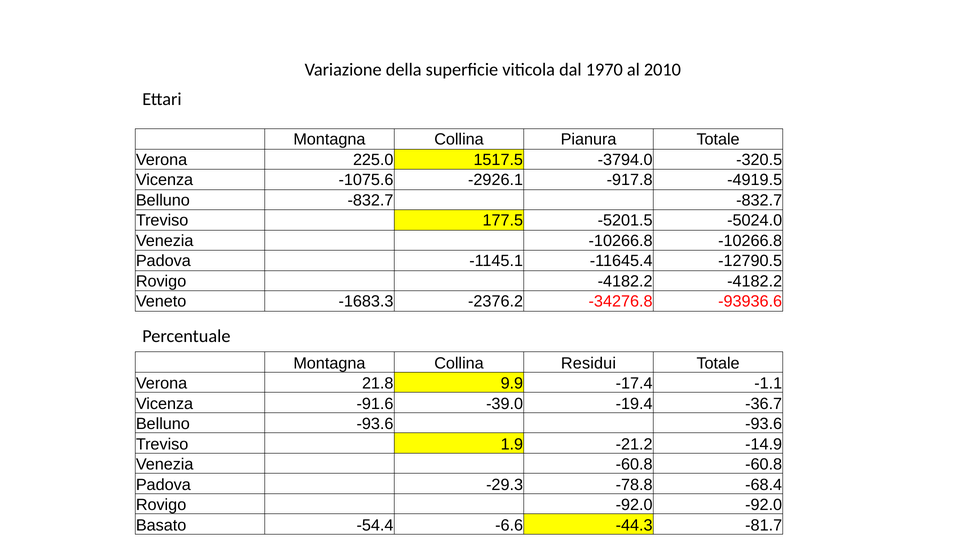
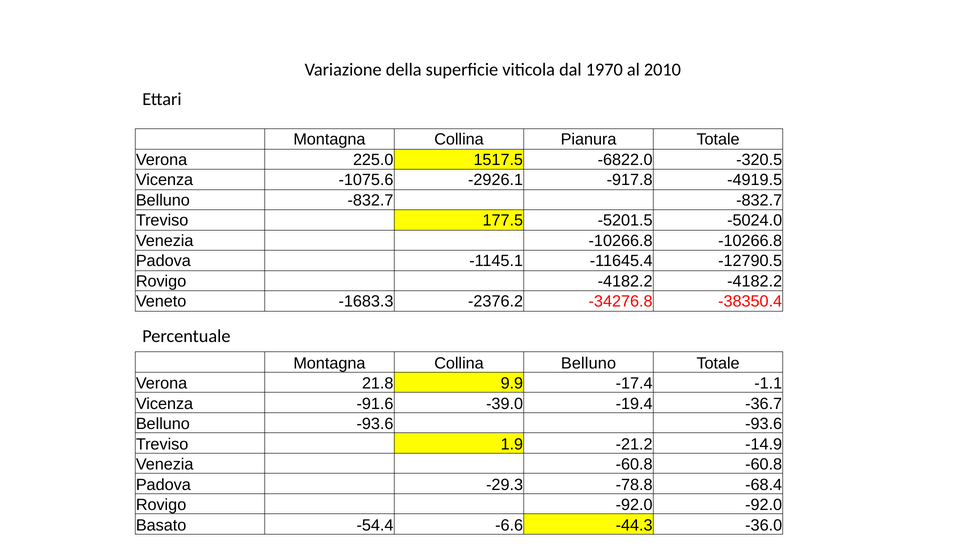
-3794.0: -3794.0 -> -6822.0 (625, 160)
-93936.6: -93936.6 -> -38350.4 (750, 302)
Collina Residui: Residui -> Belluno (588, 364)
-81.7: -81.7 -> -36.0 (764, 526)
